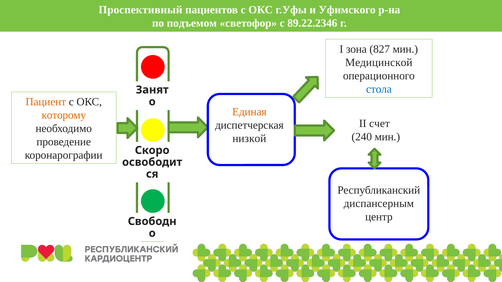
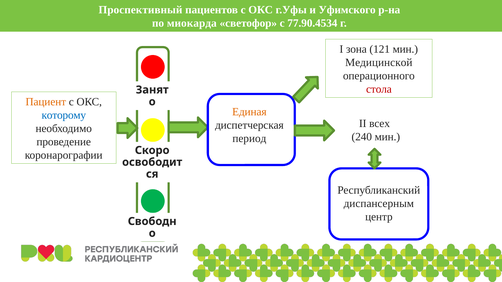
подъемом: подъемом -> миокарда (192, 23)
89.22.2346: 89.22.2346 -> 77.90.4534 (312, 23)
827: 827 -> 121 (380, 49)
стола colour: blue -> red (379, 89)
которому colour: orange -> blue (64, 115)
счет: счет -> всех (380, 124)
низкой: низкой -> период (249, 139)
